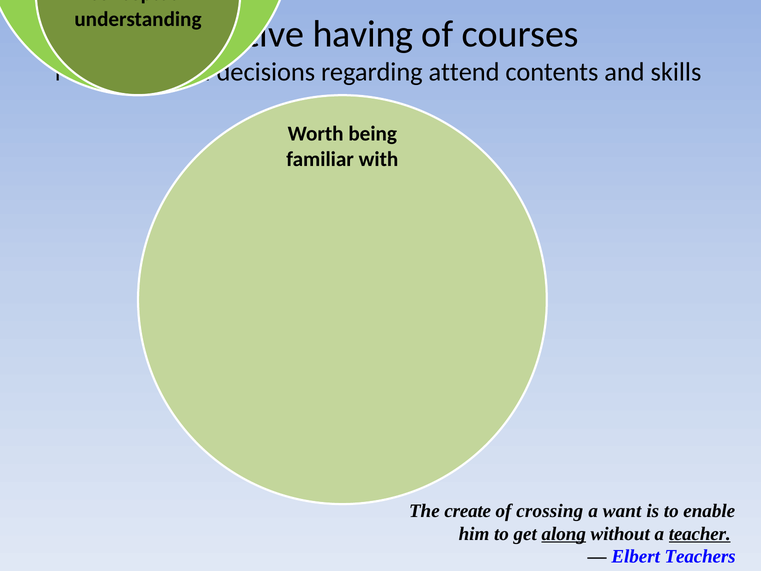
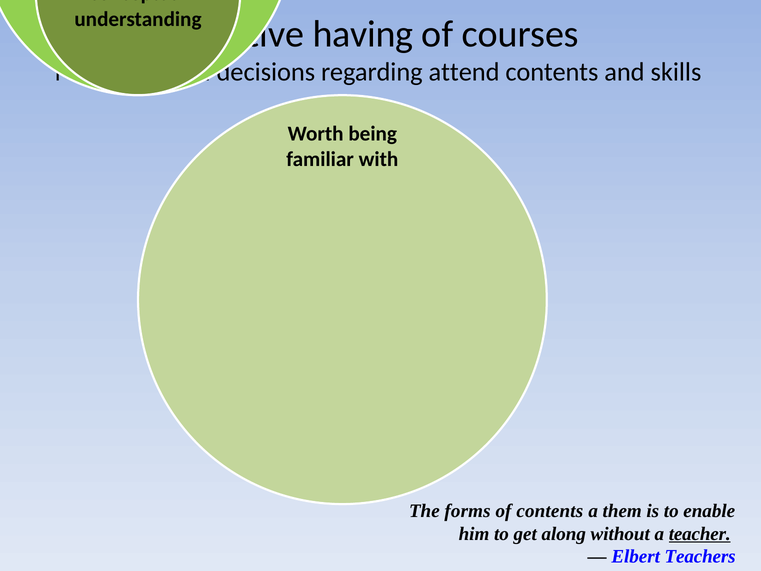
create: create -> forms (468, 511)
of crossing: crossing -> contents (550, 511)
want: want -> them (622, 511)
along underline: present -> none (564, 534)
